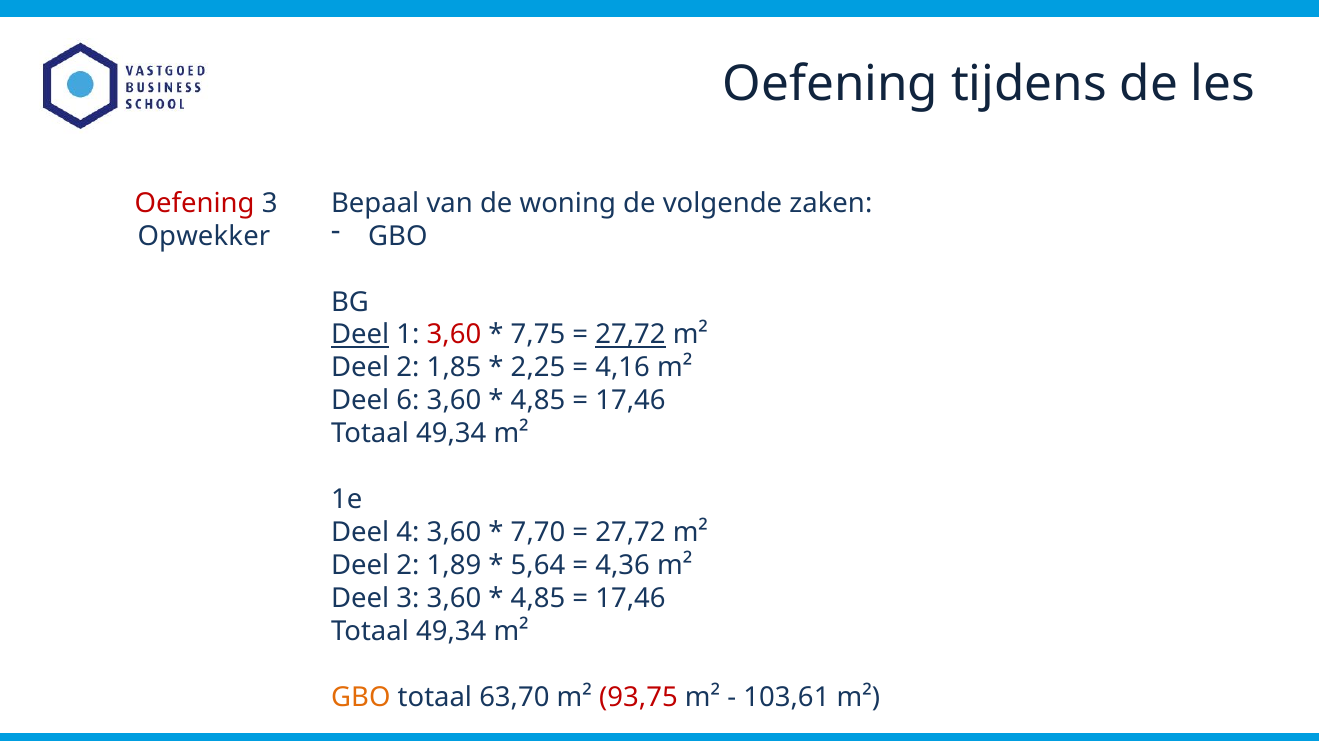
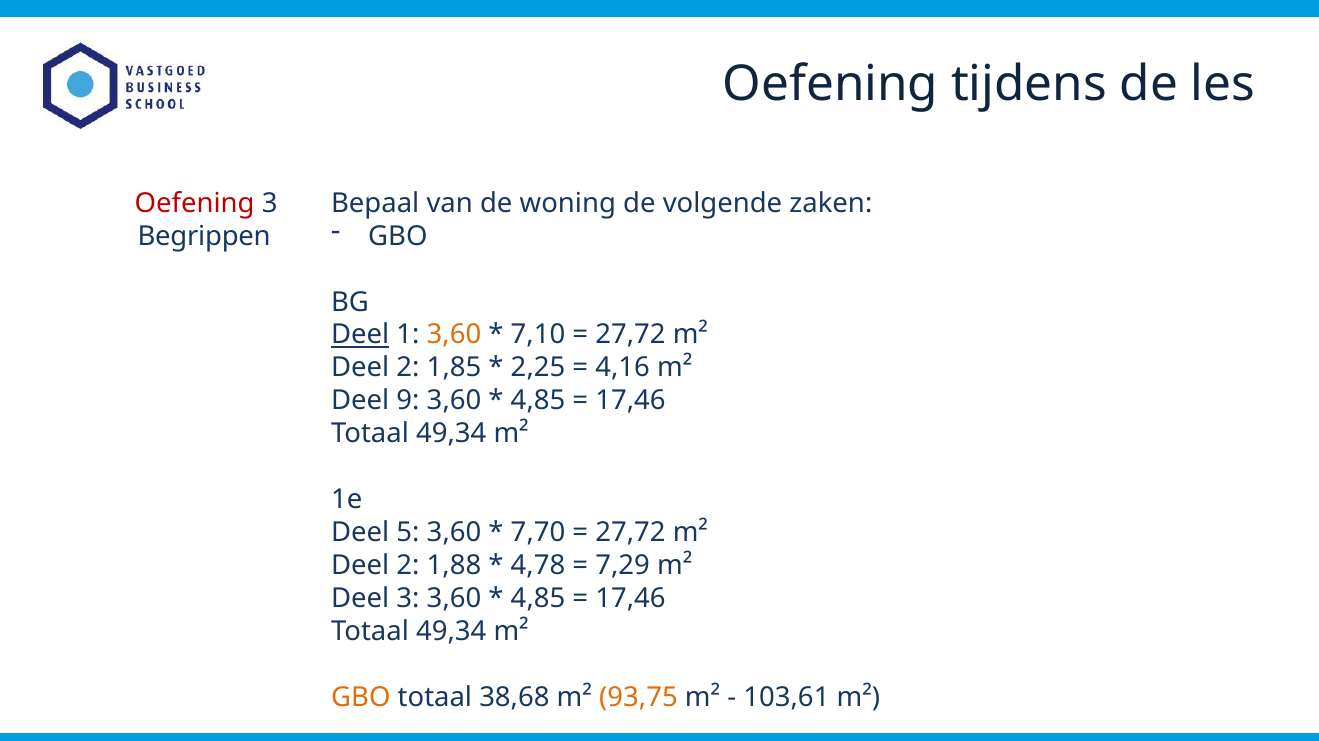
Opwekker: Opwekker -> Begrippen (204, 236)
3,60 colour: red -> orange (454, 335)
7,75: 7,75 -> 7,10 (538, 335)
27,72 underline: present -> none (630, 335)
6: 6 -> 9 (408, 401)
4: 4 -> 5 (408, 533)
1,89: 1,89 -> 1,88 (454, 566)
5,64: 5,64 -> 4,78 (538, 566)
4,36: 4,36 -> 7,29 (623, 566)
63,70: 63,70 -> 38,68 (514, 698)
93,75 colour: red -> orange (638, 698)
